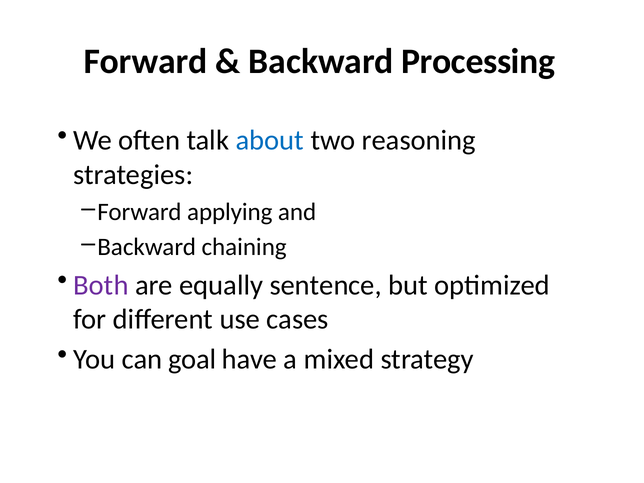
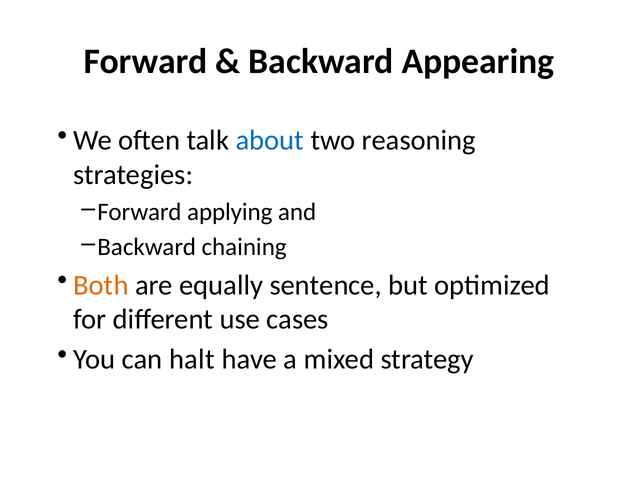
Processing: Processing -> Appearing (478, 62)
Both colour: purple -> orange (101, 285)
goal: goal -> halt (192, 360)
